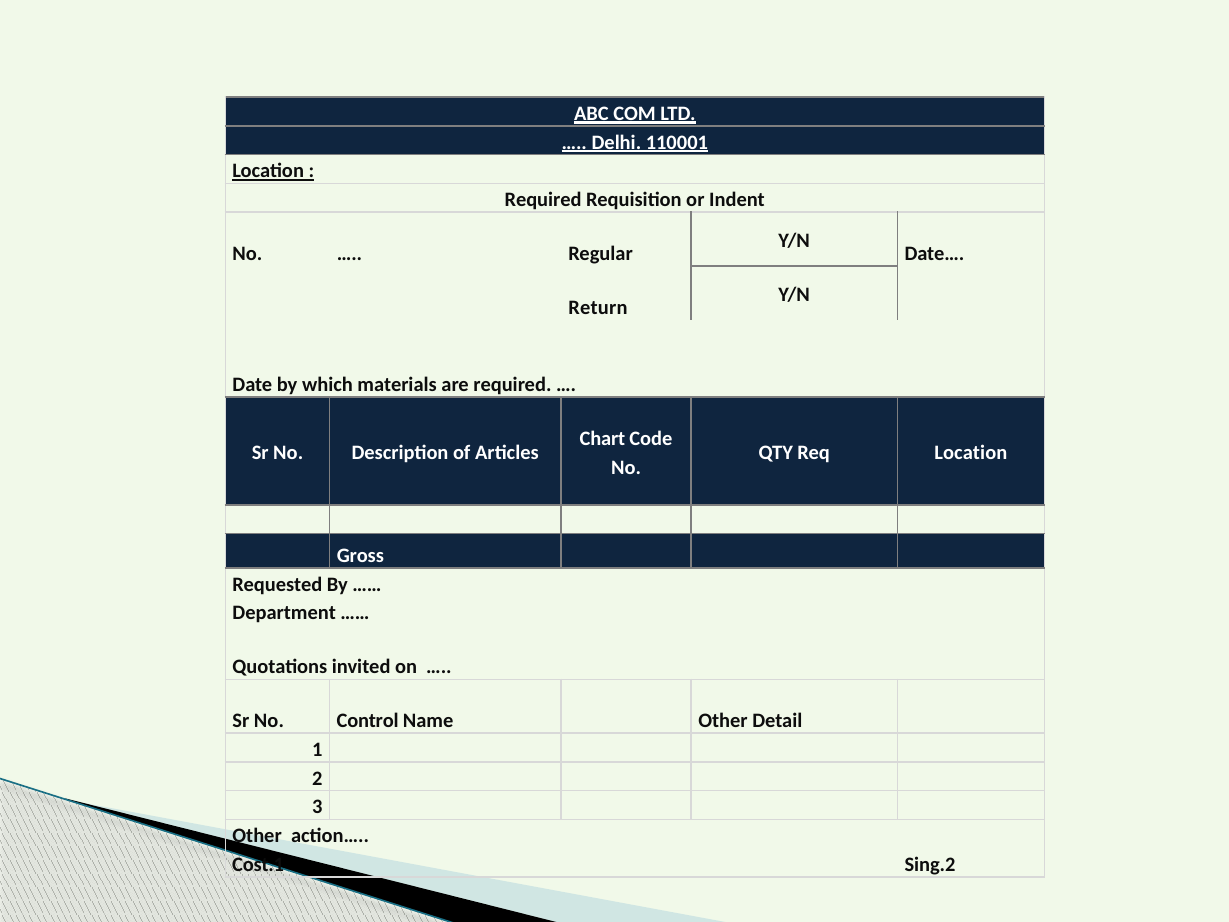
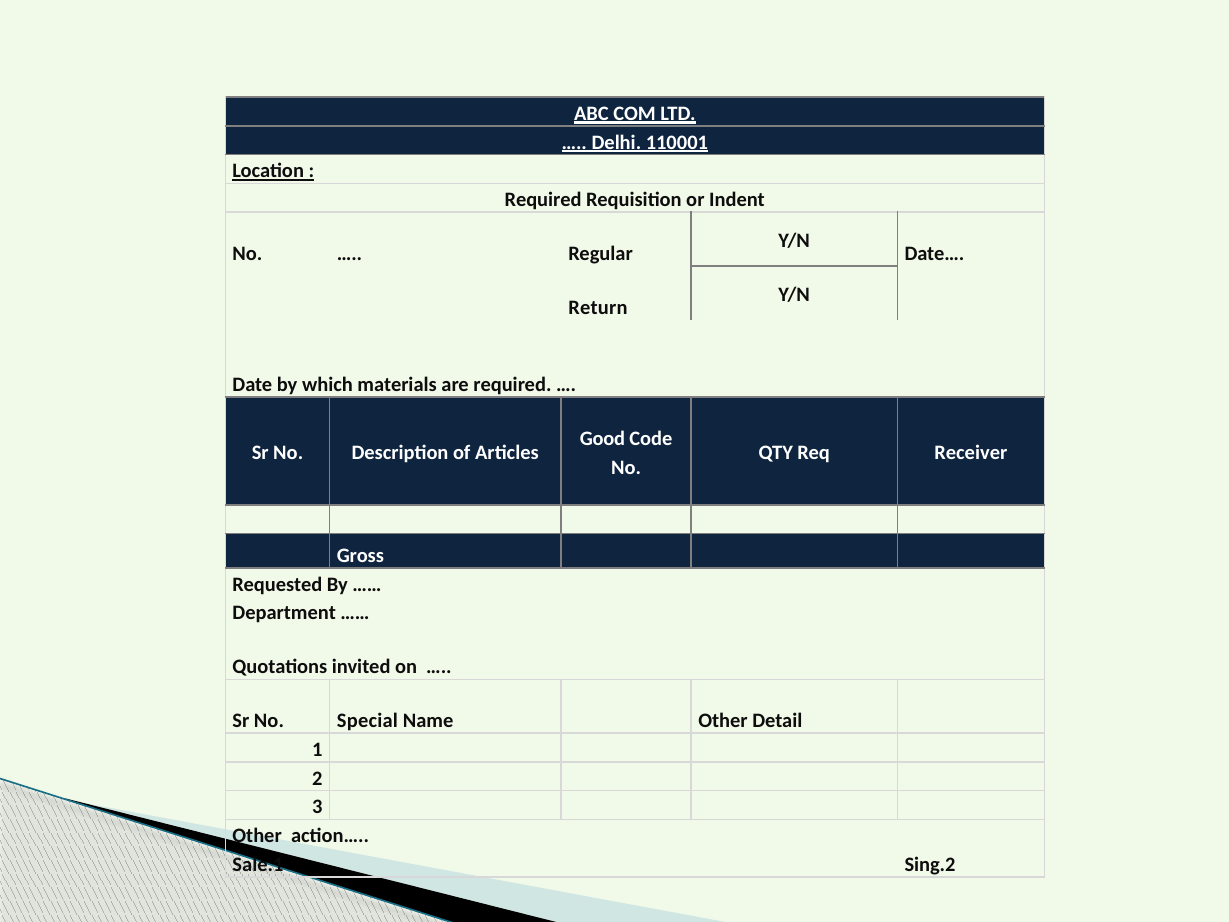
Chart: Chart -> Good (602, 439)
Req Location: Location -> Receiver (971, 453)
Control: Control -> Special (367, 721)
Cost.1: Cost.1 -> Sale.1 (258, 864)
